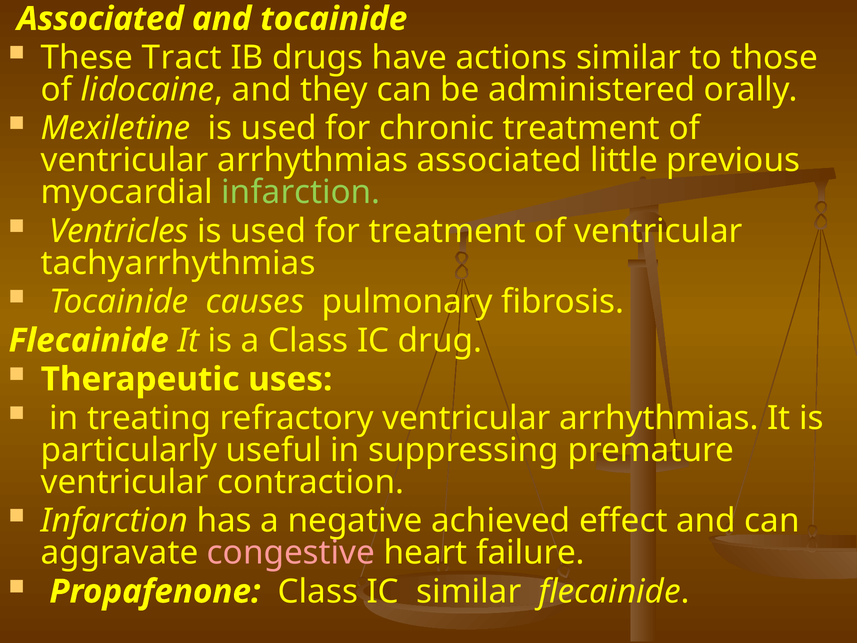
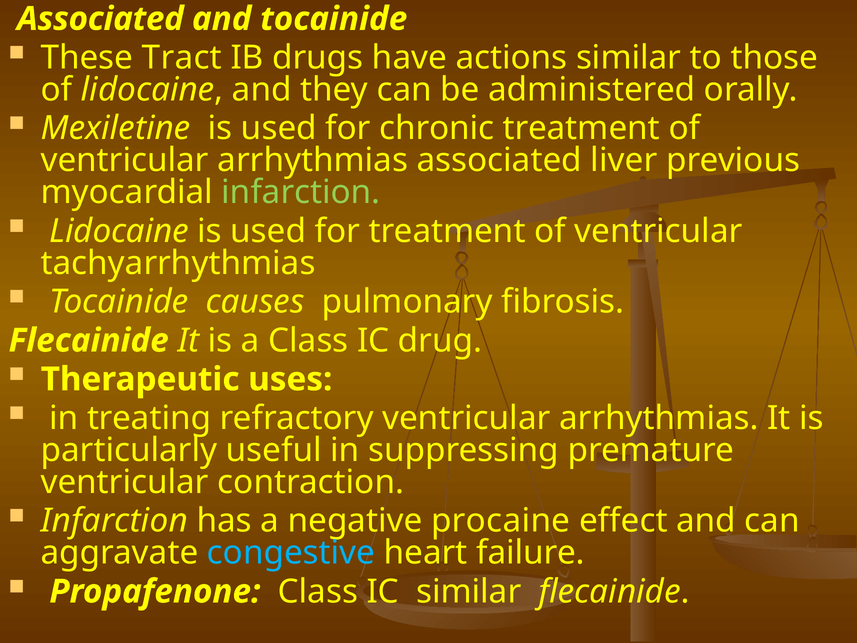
little: little -> liver (624, 160)
Ventricles: Ventricles -> Lidocaine (119, 231)
achieved: achieved -> procaine (501, 521)
congestive colour: pink -> light blue (291, 553)
